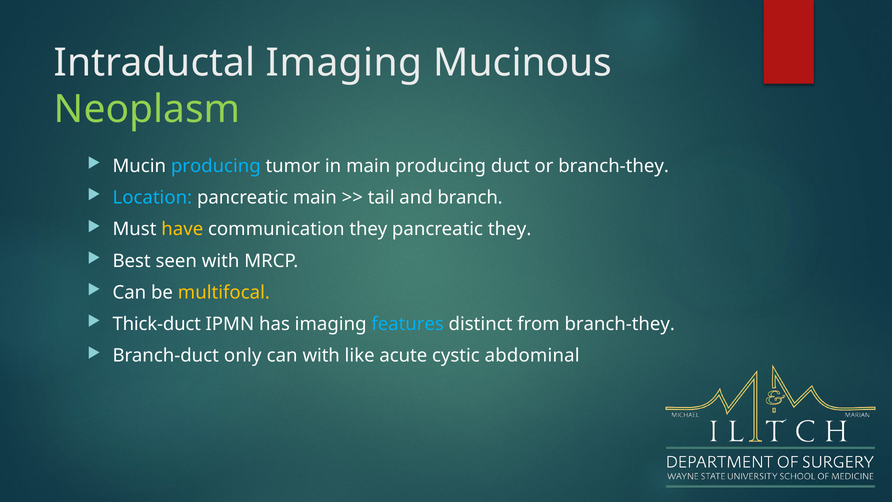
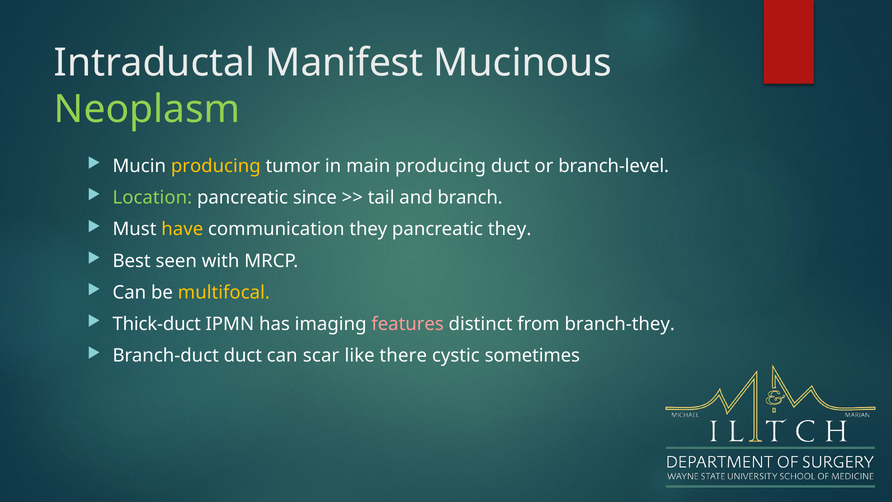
Intraductal Imaging: Imaging -> Manifest (344, 63)
producing colour: light blue -> yellow (216, 166)
or branch-they: branch-they -> branch-level (614, 166)
Location colour: light blue -> light green (152, 198)
pancreatic main: main -> since (315, 198)
features colour: light blue -> pink (408, 324)
Branch-duct only: only -> duct (243, 356)
can with: with -> scar (321, 356)
acute: acute -> there (403, 356)
abdominal: abdominal -> sometimes (532, 356)
